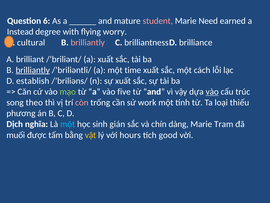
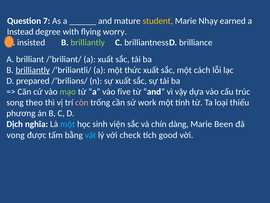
6: 6 -> 7 (47, 21)
student colour: pink -> yellow (158, 21)
Need: Need -> Nhạy (208, 21)
cultural: cultural -> insisted (31, 42)
brilliantly colour: pink -> light green (88, 42)
time: time -> thức (133, 70)
establish: establish -> prepared (33, 81)
vào underline: present -> none (212, 91)
gián: gián -> viện (117, 124)
Tram: Tram -> Been (224, 124)
muối: muối -> vong (16, 135)
vật colour: yellow -> light blue (90, 135)
hours: hours -> check (130, 135)
